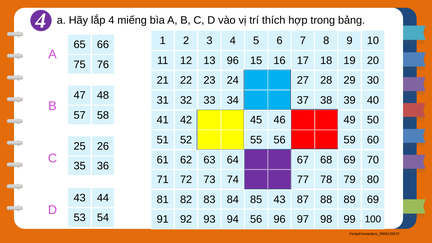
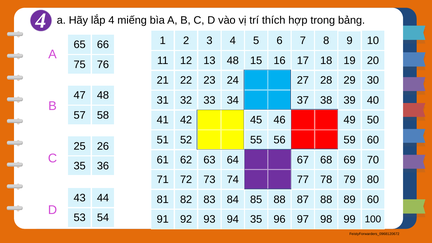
13 96: 96 -> 48 (233, 61)
85 43: 43 -> 88 (280, 199)
89 69: 69 -> 60 (373, 199)
94 56: 56 -> 35 (256, 219)
